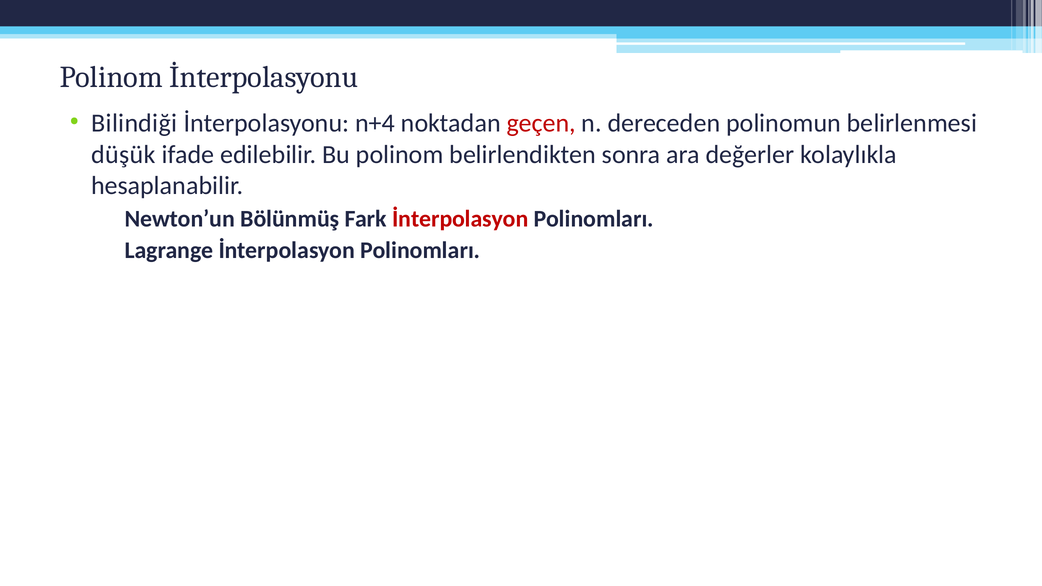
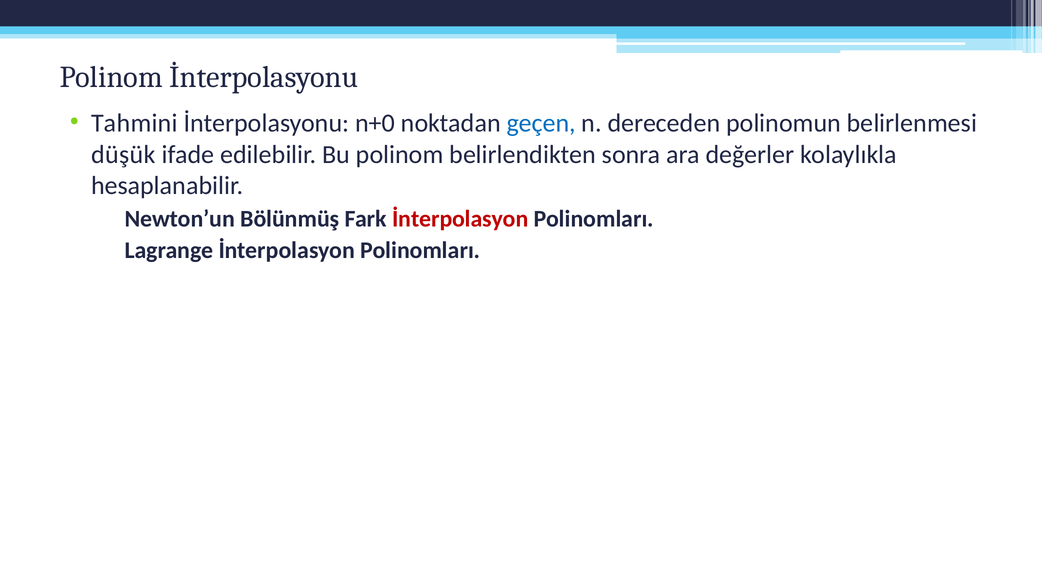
Bilindiği: Bilindiği -> Tahmini (134, 123)
n+4: n+4 -> n+0 (375, 123)
geçen colour: red -> blue (541, 123)
